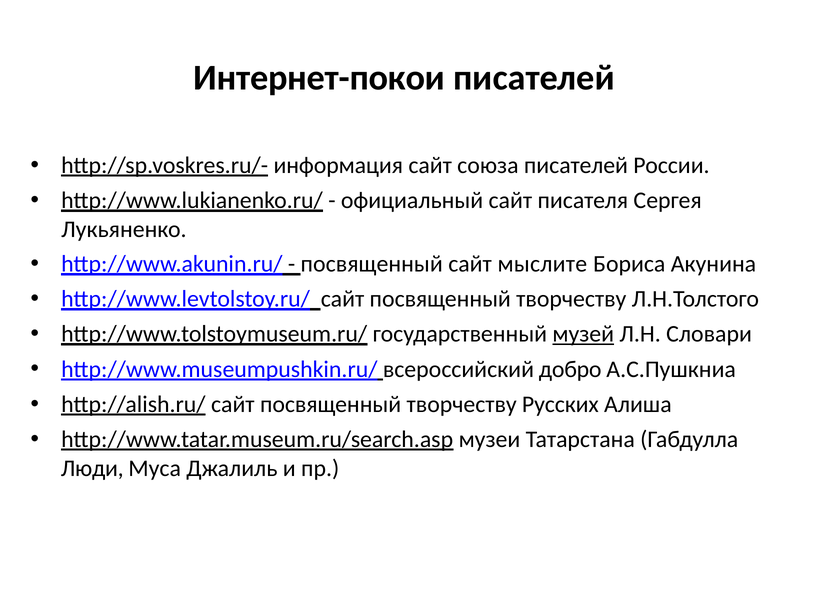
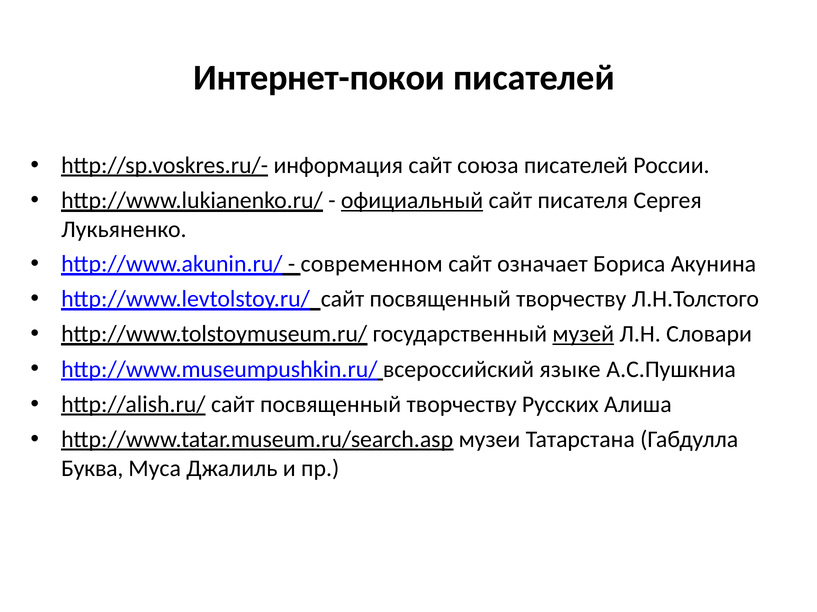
официальный underline: none -> present (412, 201)
посвященный: посвященный -> современном (372, 264)
мыслите: мыслите -> означает (542, 264)
добро: добро -> языке (570, 370)
Люди: Люди -> Буква (92, 469)
